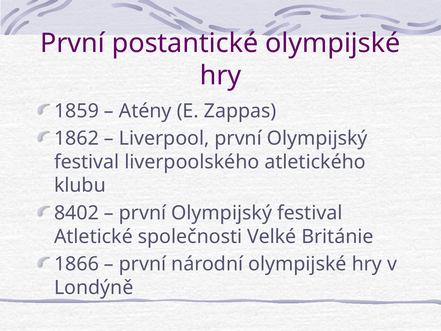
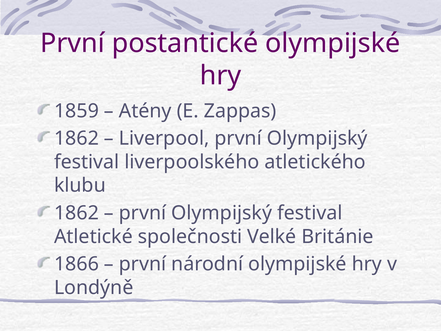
8402: 8402 -> 1862 (76, 213)
